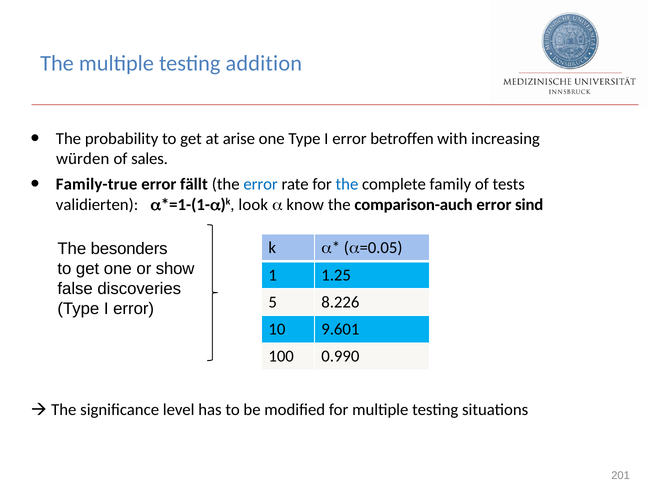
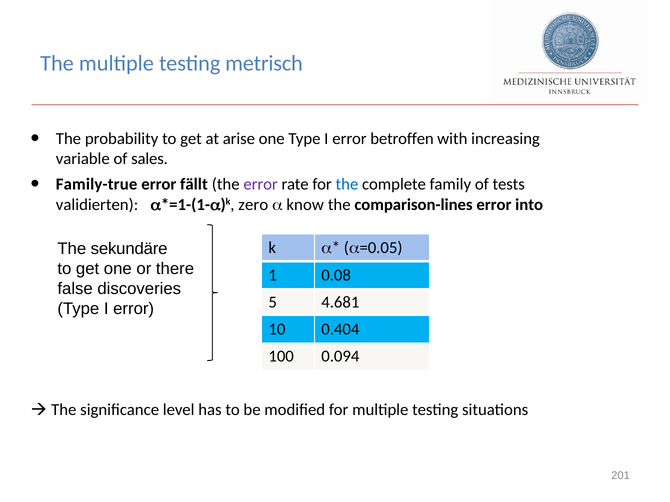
addition: addition -> metrisch (264, 64)
würden: würden -> variable (83, 159)
error colour: blue -> purple (261, 185)
look: look -> zero (253, 205)
comparison-auch: comparison-auch -> comparison-lines (414, 205)
sind: sind -> into (529, 205)
besonders: besonders -> sekundäre (129, 249)
show: show -> there (175, 269)
1.25: 1.25 -> 0.08 (336, 275)
8.226: 8.226 -> 4.681 (340, 302)
9.601: 9.601 -> 0.404 (340, 330)
0.990: 0.990 -> 0.094 (340, 357)
